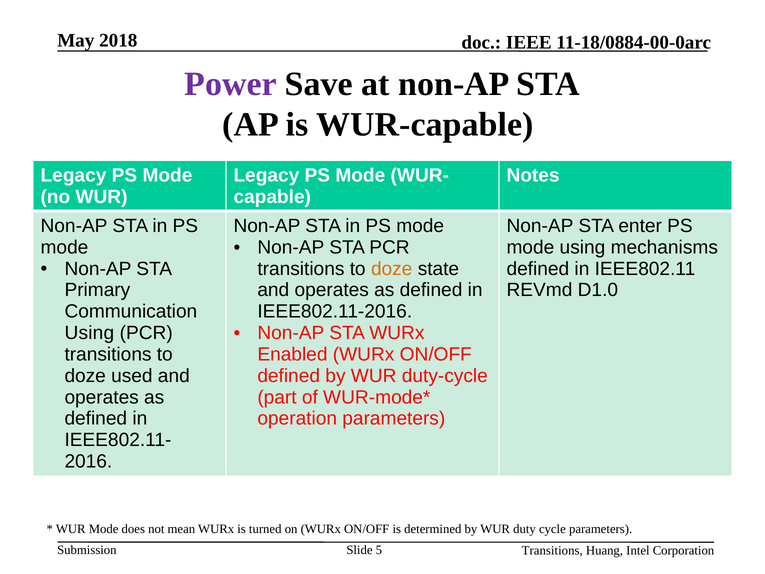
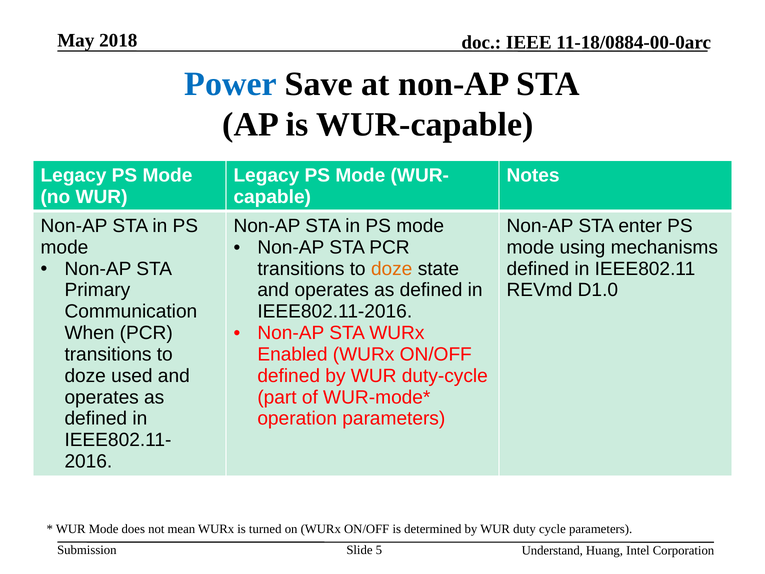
Power colour: purple -> blue (231, 84)
Using: Using -> When (89, 333)
5 Transitions: Transitions -> Understand (552, 550)
